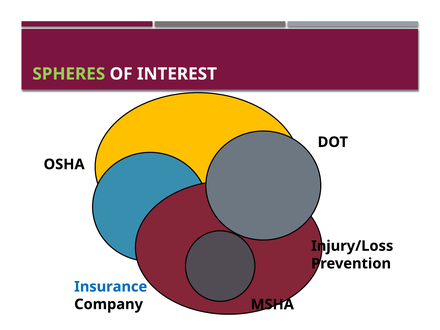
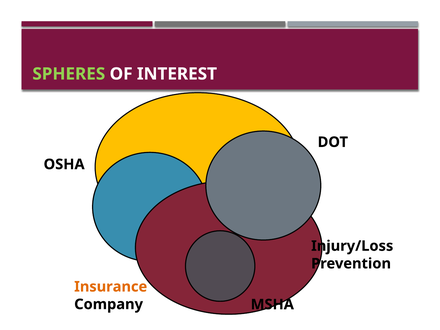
Insurance colour: blue -> orange (111, 287)
